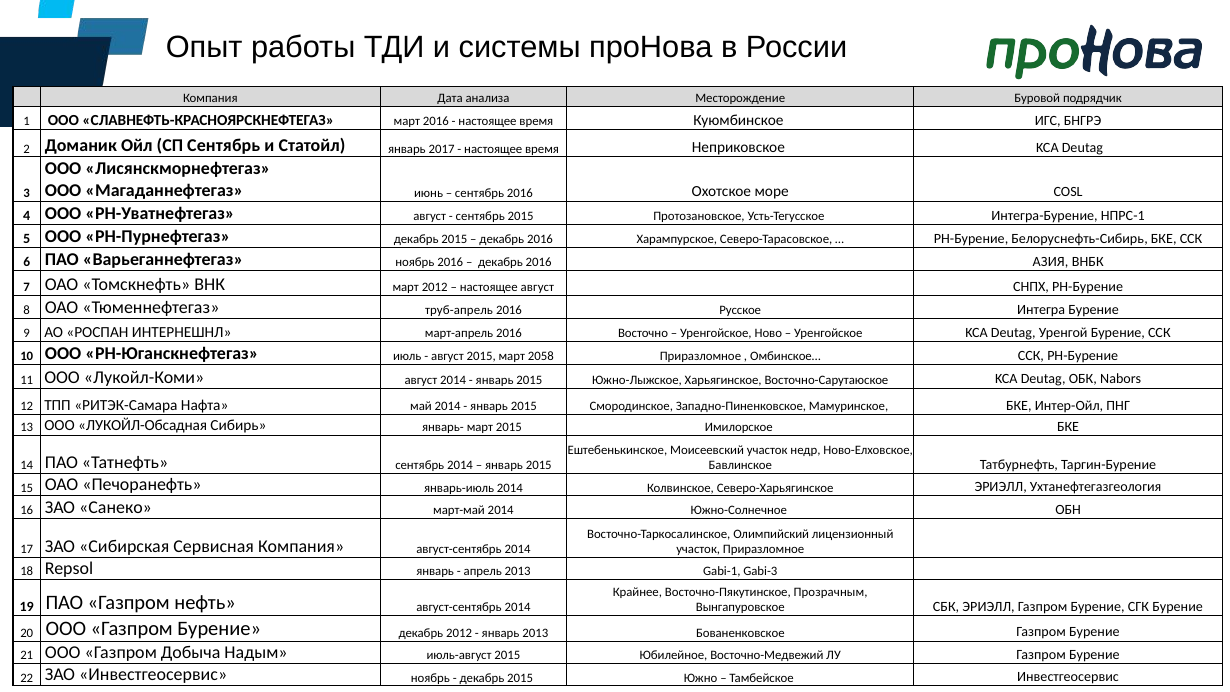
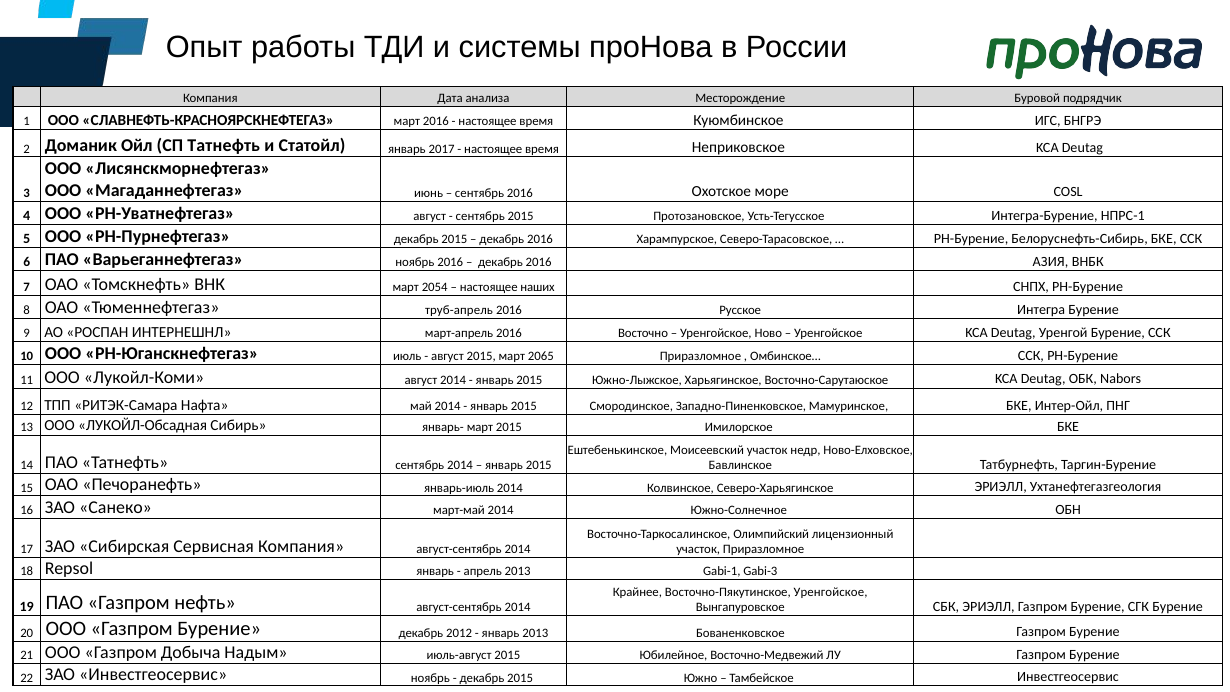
СП Сентябрь: Сентябрь -> Татнефть (224, 146)
март 2012: 2012 -> 2054 (435, 287)
настоящее август: август -> наших (538, 287)
2058: 2058 -> 2065 (541, 357)
Восточно-Пякутинское Прозрачным: Прозрачным -> Уренгойское (831, 592)
